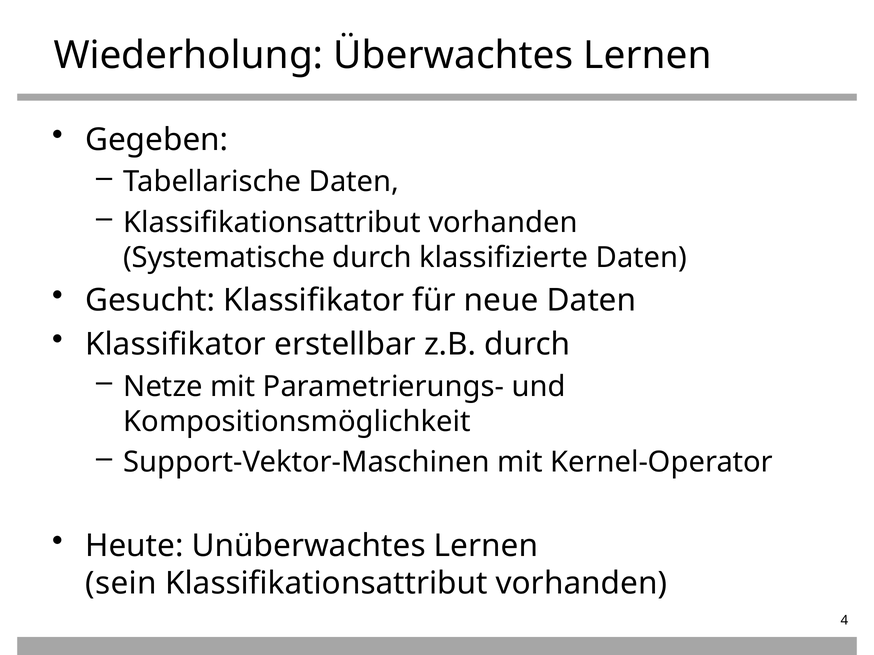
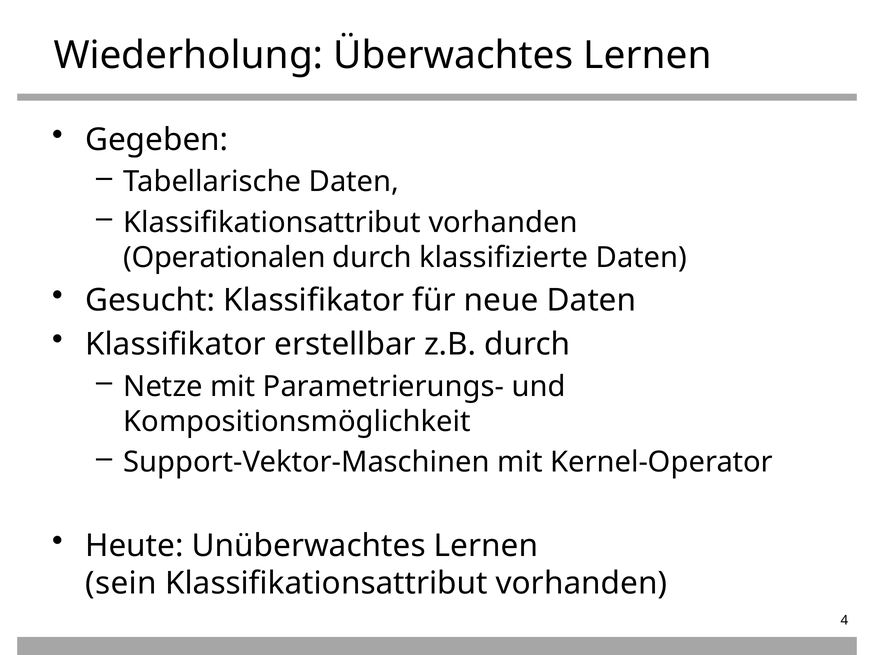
Systematische: Systematische -> Operationalen (224, 258)
